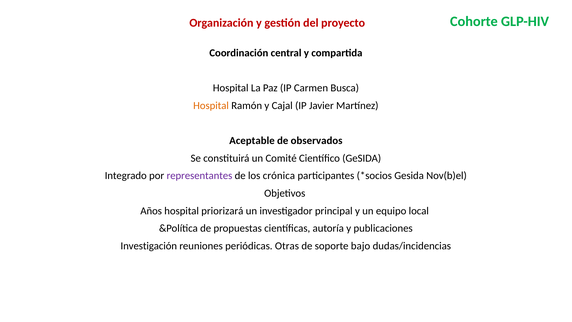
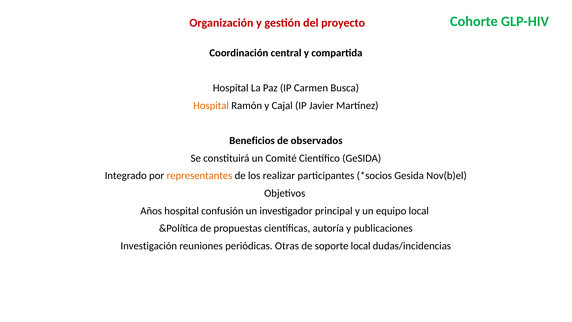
Aceptable: Aceptable -> Beneficios (252, 141)
representantes colour: purple -> orange (199, 176)
crónica: crónica -> realizar (279, 176)
priorizará: priorizará -> confusión (222, 211)
soporte bajo: bajo -> local (361, 246)
